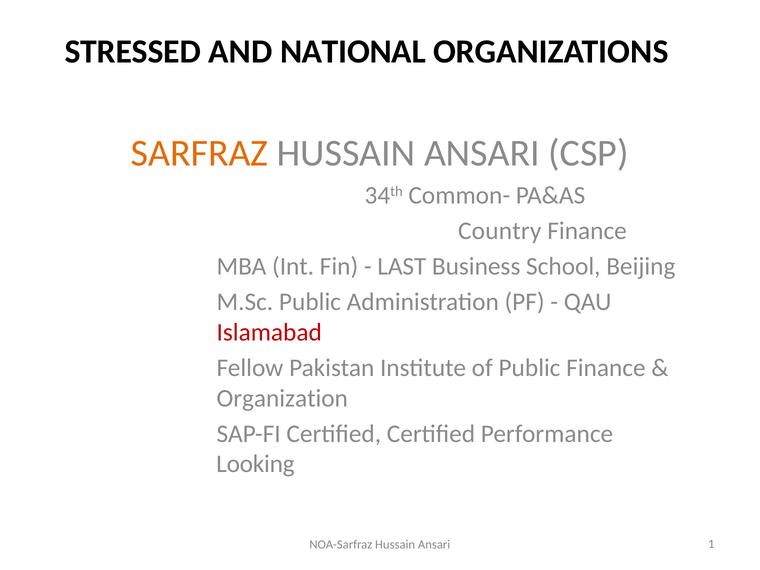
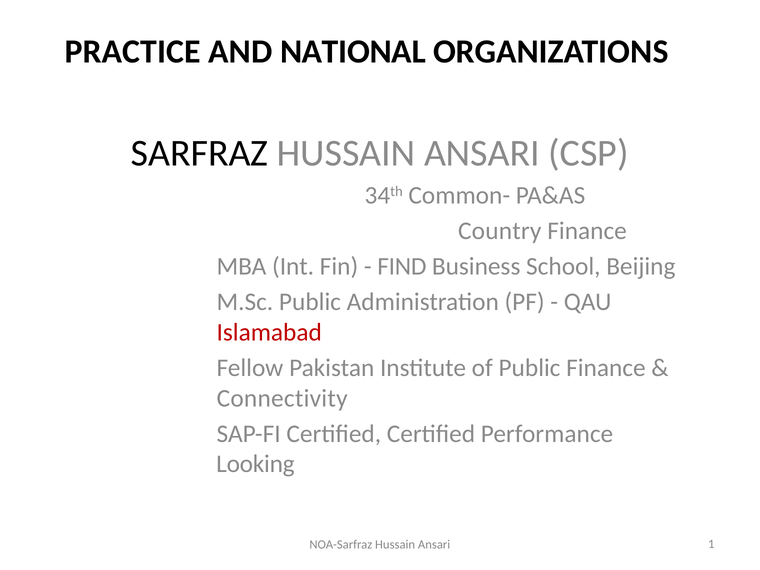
STRESSED: STRESSED -> PRACTICE (133, 52)
SARFRAZ colour: orange -> black (200, 153)
LAST: LAST -> FIND (402, 266)
Organization: Organization -> Connectivity (282, 398)
